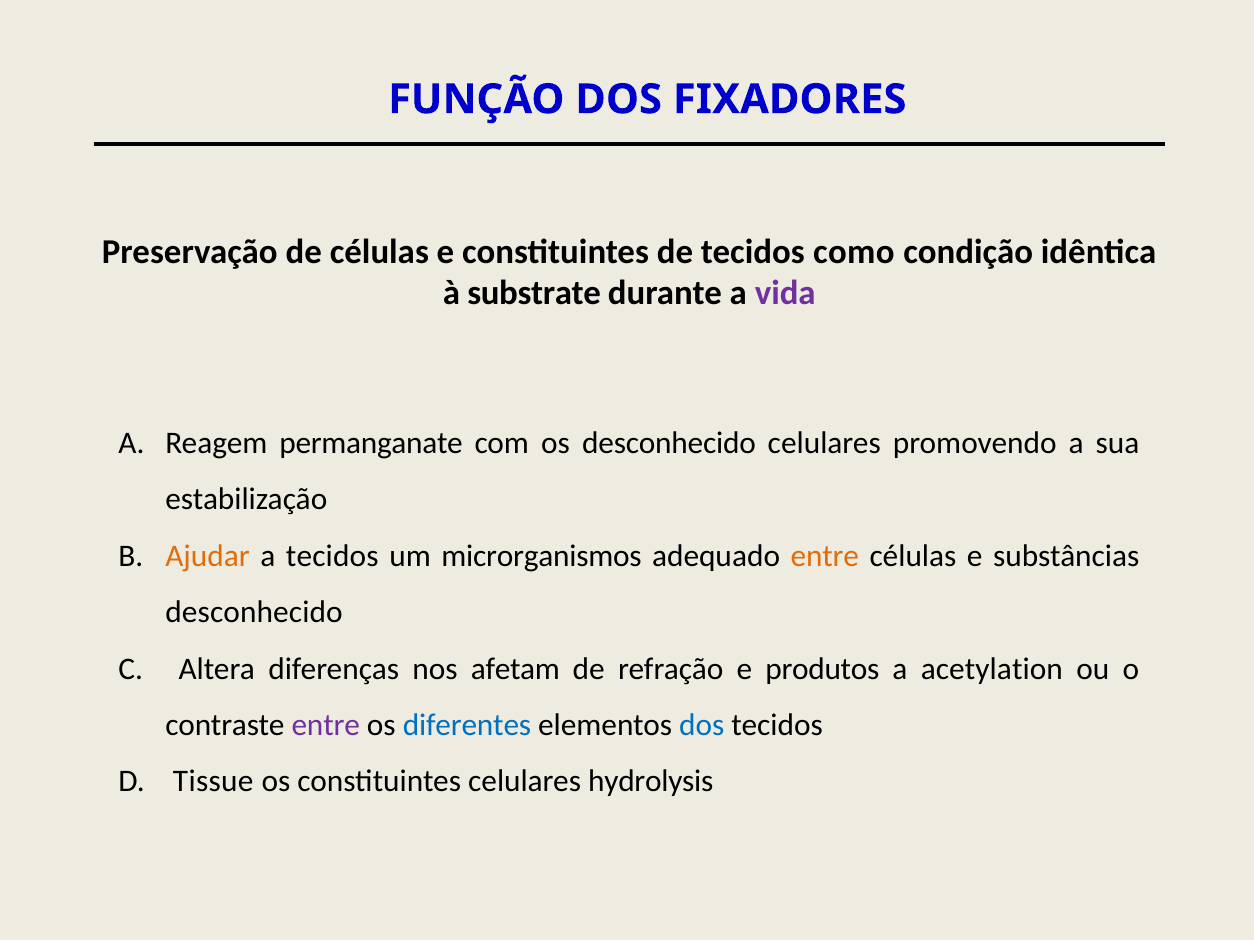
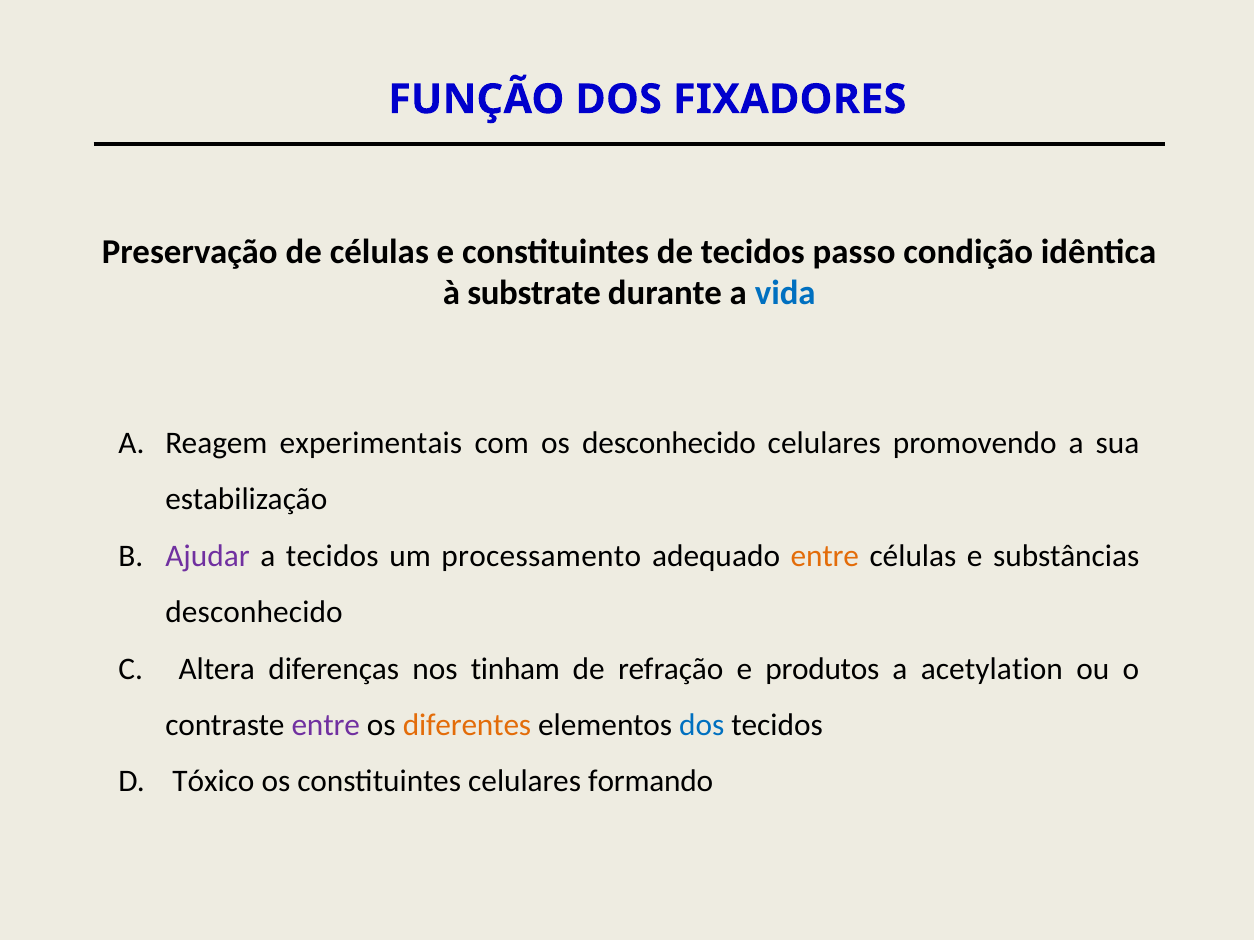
como: como -> passo (854, 252)
vida colour: purple -> blue (785, 294)
permanganate: permanganate -> experimentais (371, 443)
Ajudar colour: orange -> purple (208, 556)
microrganismos: microrganismos -> processamento (541, 556)
afetam: afetam -> tinham (515, 669)
diferentes colour: blue -> orange (467, 726)
Tissue: Tissue -> Tóxico (213, 782)
hydrolysis: hydrolysis -> formando (651, 782)
